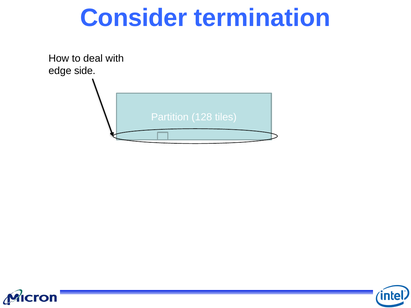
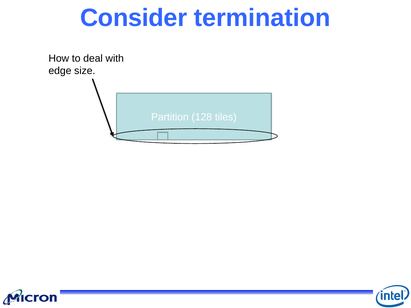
side: side -> size (85, 71)
